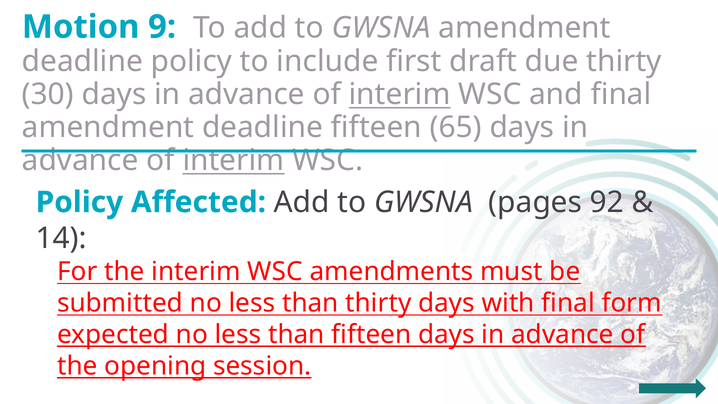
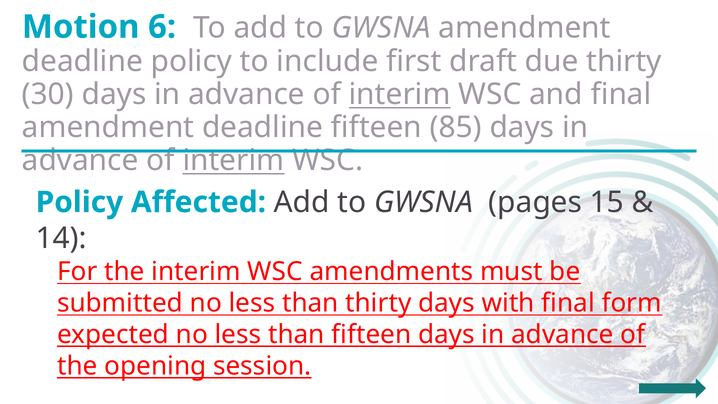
9: 9 -> 6 (162, 27)
65: 65 -> 85 (456, 127)
92: 92 -> 15 (607, 202)
